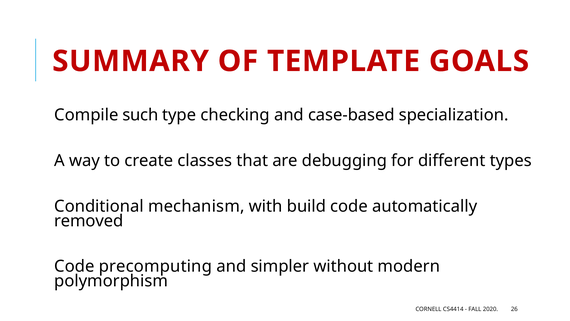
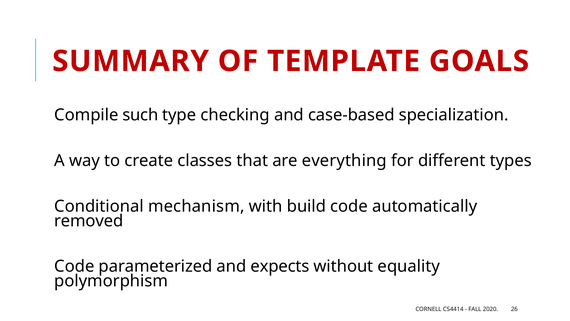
debugging: debugging -> everything (344, 161)
precomputing: precomputing -> parameterized (156, 266)
simpler: simpler -> expects (280, 266)
modern: modern -> equality (409, 266)
